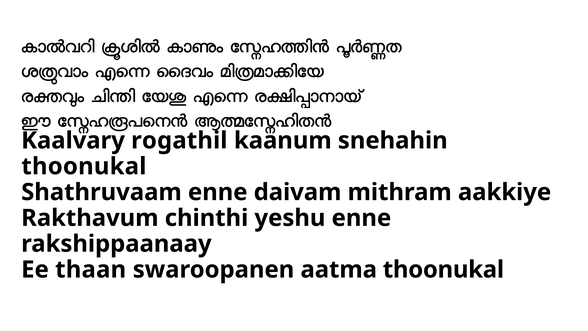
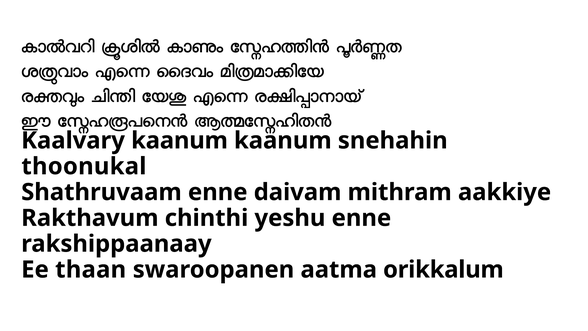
Kaalvary rogathil: rogathil -> kaanum (179, 140)
aatma thoonukal: thoonukal -> orikkalum (443, 269)
